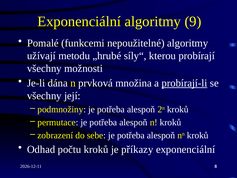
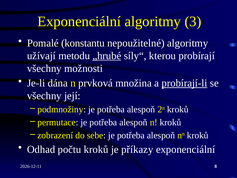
9: 9 -> 3 (193, 21)
funkcemi: funkcemi -> konstantu (83, 43)
„hrubé underline: none -> present (107, 56)
